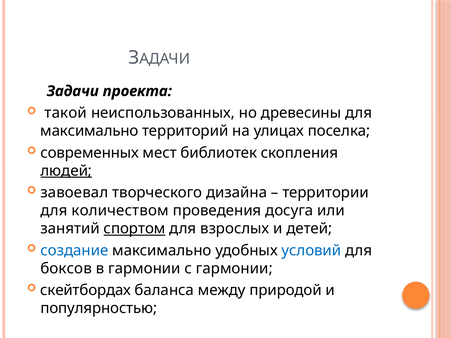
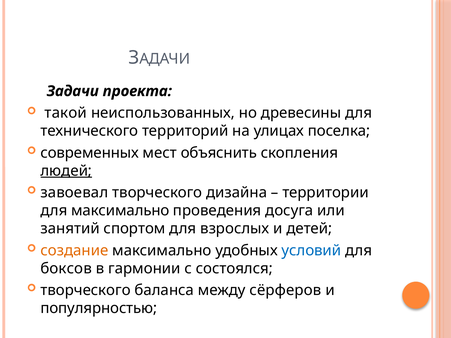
максимально: максимально -> технического (89, 131)
библиотек: библиотек -> объяснить (219, 153)
для количеством: количеством -> максимально (120, 211)
спортом underline: present -> none (135, 229)
создание colour: blue -> orange (74, 251)
с гармонии: гармонии -> состоялся (234, 269)
скейтбордах: скейтбордах -> творческого (86, 290)
природой: природой -> сёрферов (285, 290)
